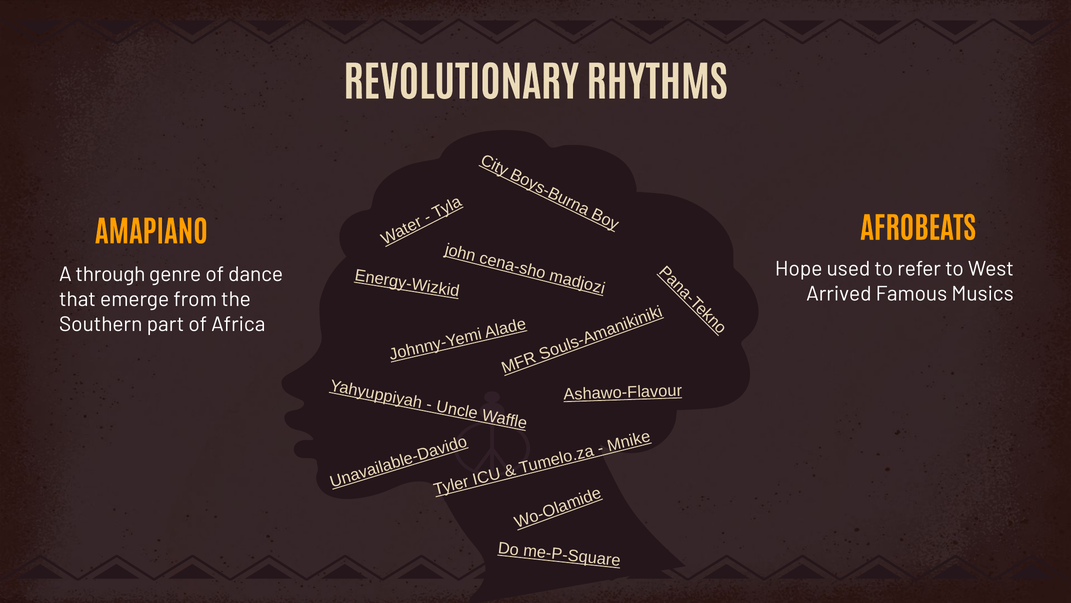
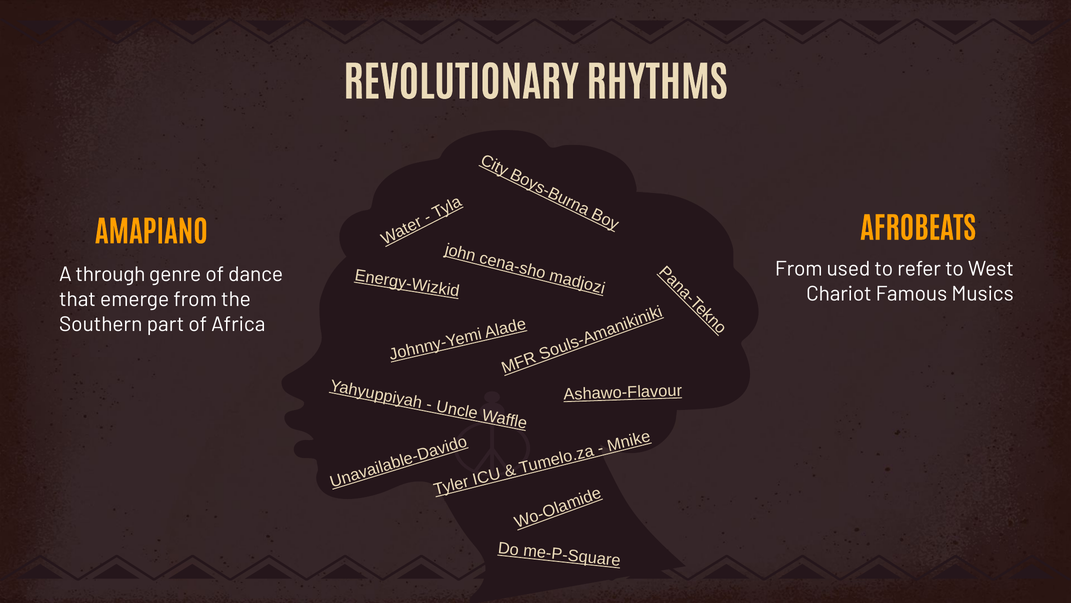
Hope: Hope -> From (799, 269)
Arrived: Arrived -> Chariot (839, 294)
